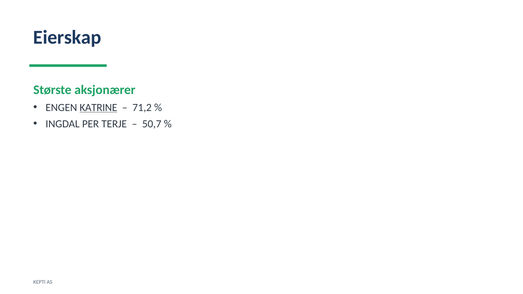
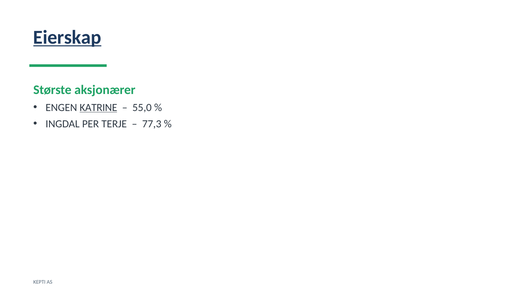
Eierskap underline: none -> present (67, 37)
71,2: 71,2 -> 55,0 (142, 108)
50,7: 50,7 -> 77,3 (152, 124)
